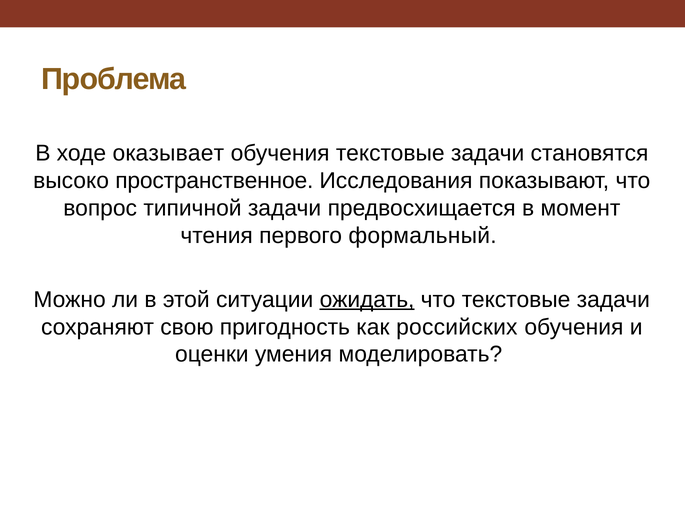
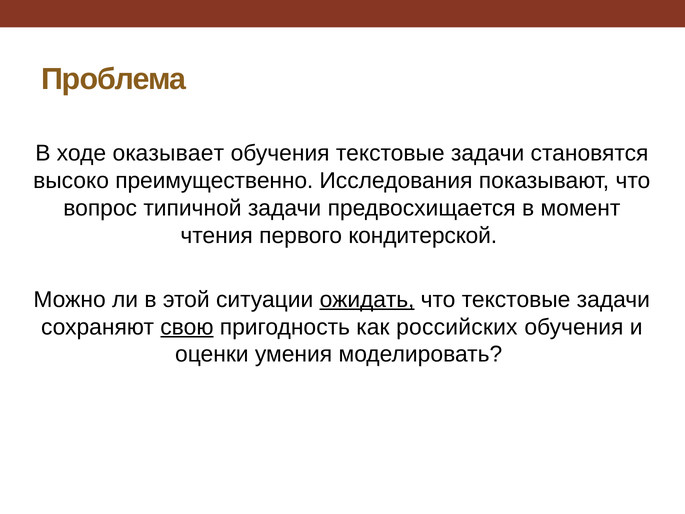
пространственное: пространственное -> преимущественно (214, 181)
формальный: формальный -> кондитерской (423, 236)
свою underline: none -> present (187, 327)
